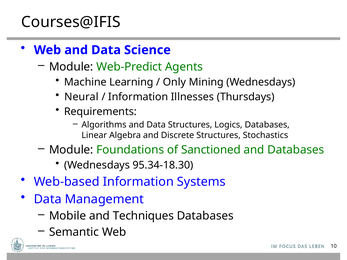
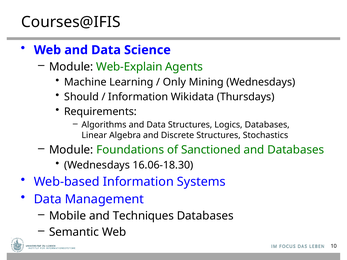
Web-Predict: Web-Predict -> Web-Explain (129, 67)
Neural: Neural -> Should (81, 97)
Illnesses: Illnesses -> Wikidata (192, 97)
95.34-18.30: 95.34-18.30 -> 16.06-18.30 (163, 165)
